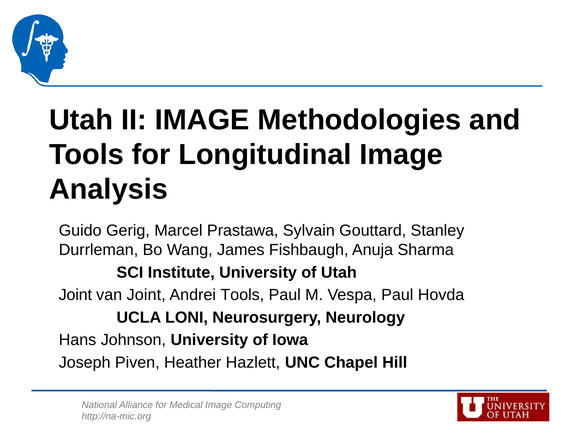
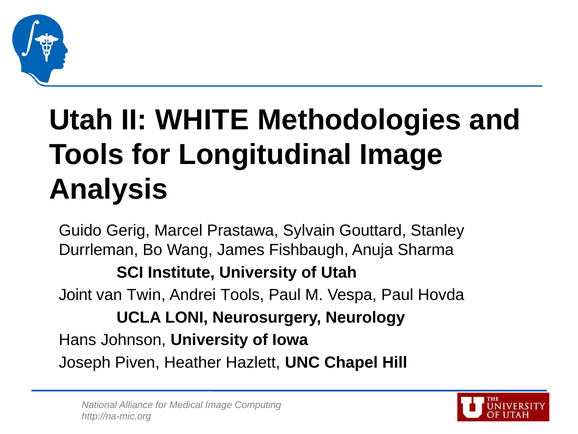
II IMAGE: IMAGE -> WHITE (202, 120)
van Joint: Joint -> Twin (146, 295)
